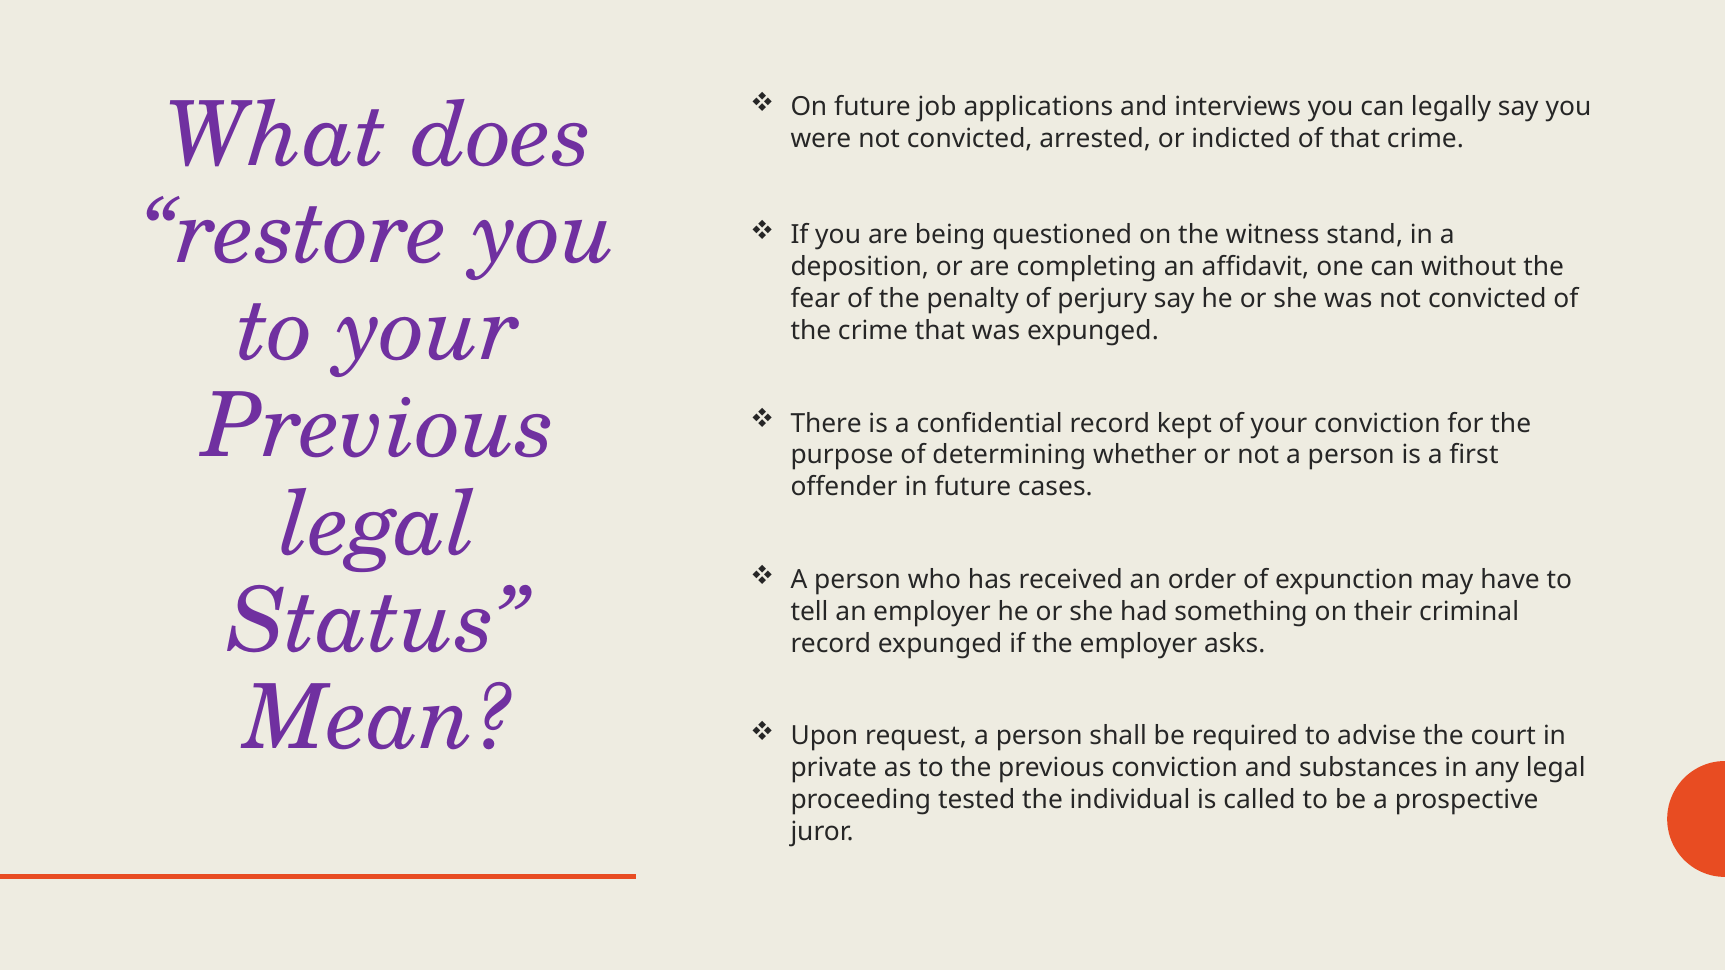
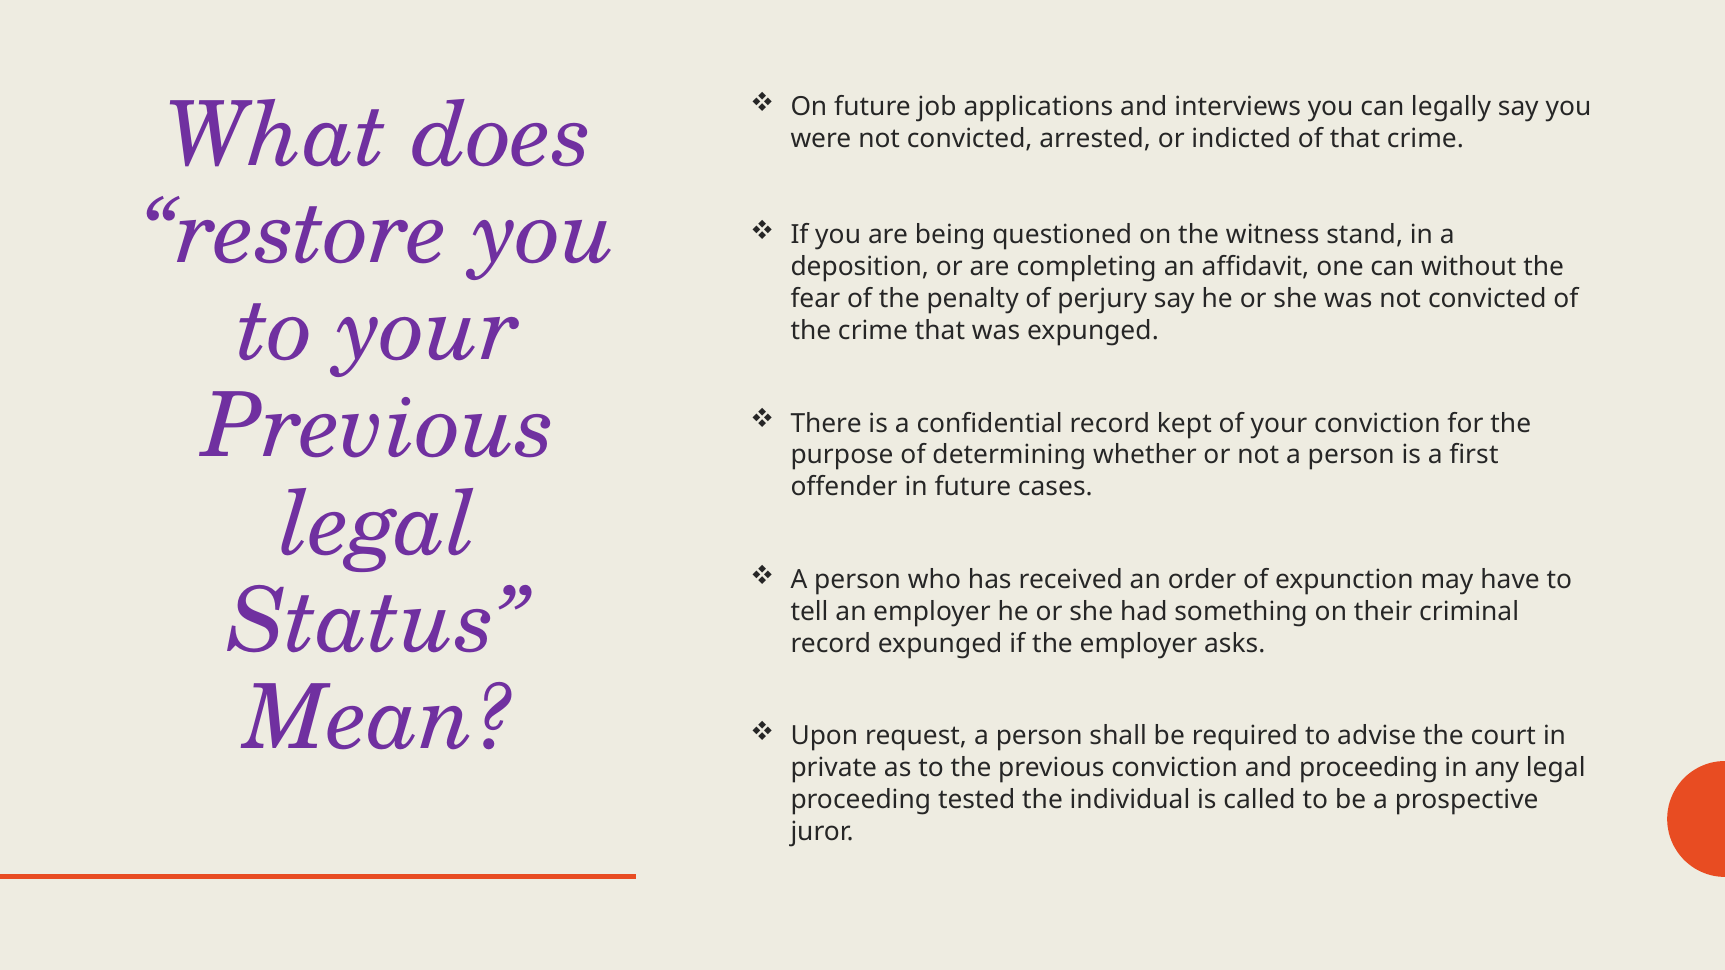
and substances: substances -> proceeding (1369, 768)
